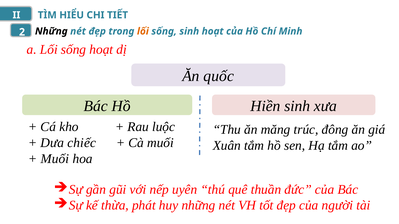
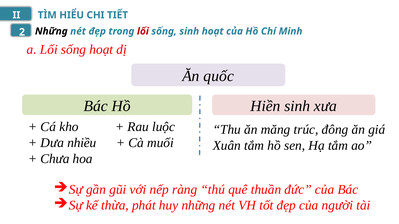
lối colour: orange -> red (143, 31)
chiếc: chiếc -> nhiều (82, 143)
Muối: Muối -> Chưa (55, 159)
uyên: uyên -> ràng (185, 190)
